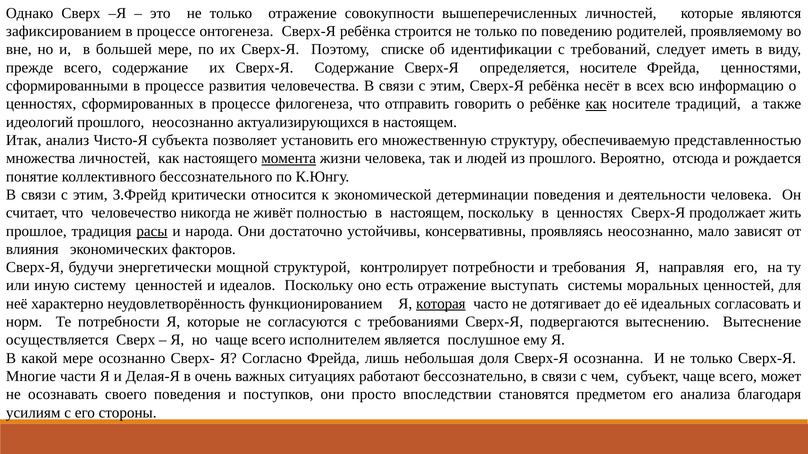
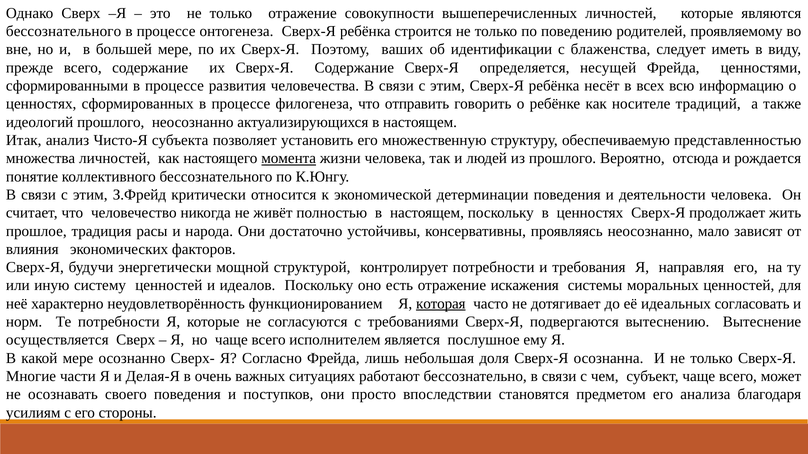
зафиксированием: зафиксированием -> бессознательного (64, 31)
списке: списке -> ваших (402, 49)
требований: требований -> блаженства (611, 49)
определяется носителе: носителе -> несущей (608, 68)
как underline: present -> none (596, 104)
расы underline: present -> none (152, 231)
выступать: выступать -> искажения (525, 286)
